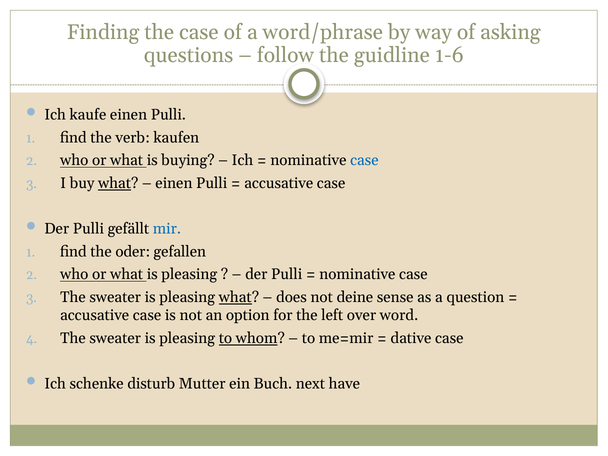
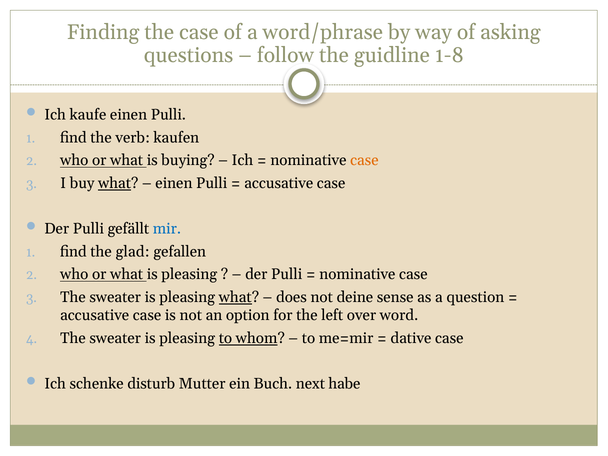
1-6: 1-6 -> 1-8 (449, 55)
case colour: blue -> orange (364, 160)
oder: oder -> glad (133, 252)
have: have -> habe (344, 384)
